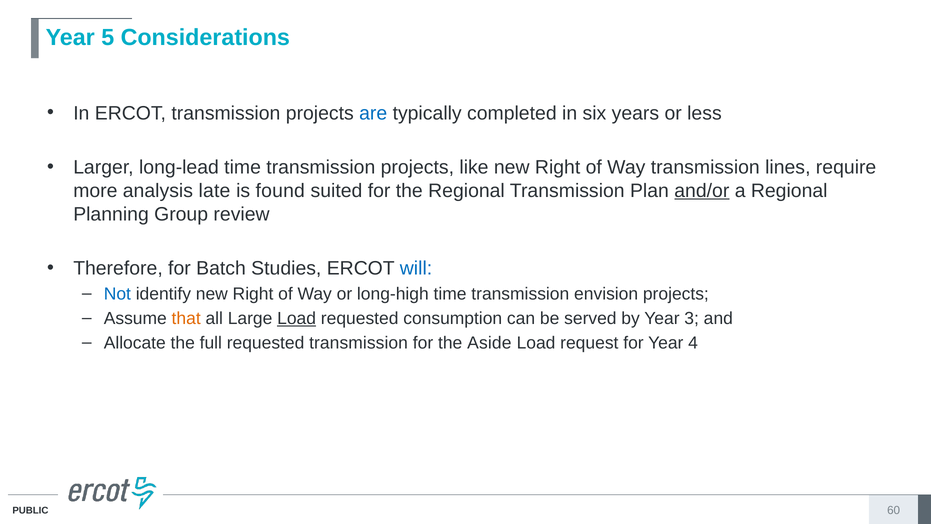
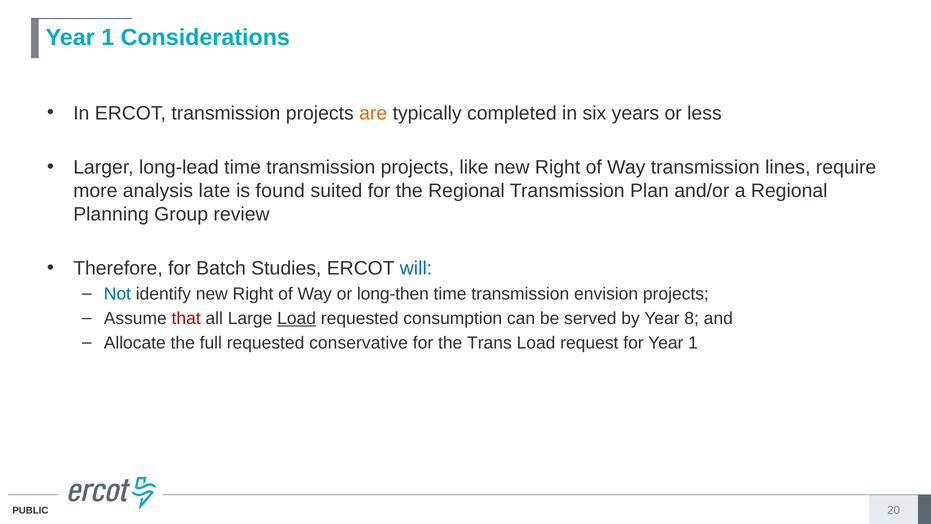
5: 5 -> 1 (108, 38)
are colour: blue -> orange (373, 113)
and/or underline: present -> none (702, 191)
long-high: long-high -> long-then (393, 294)
that colour: orange -> red (186, 318)
3: 3 -> 8 (692, 318)
requested transmission: transmission -> conservative (359, 343)
Aside: Aside -> Trans (489, 343)
for Year 4: 4 -> 1 (693, 343)
60: 60 -> 20 (894, 510)
